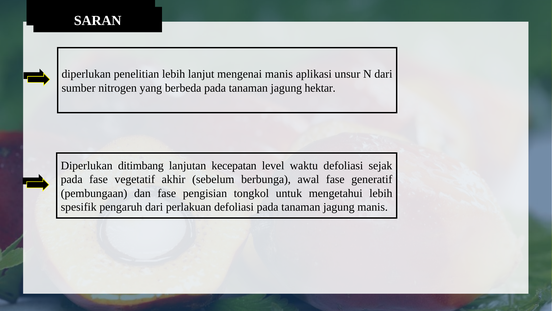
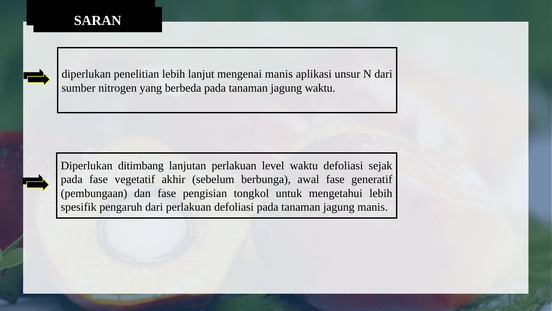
jagung hektar: hektar -> waktu (320, 88)
lanjutan kecepatan: kecepatan -> perlakuan (234, 165)
